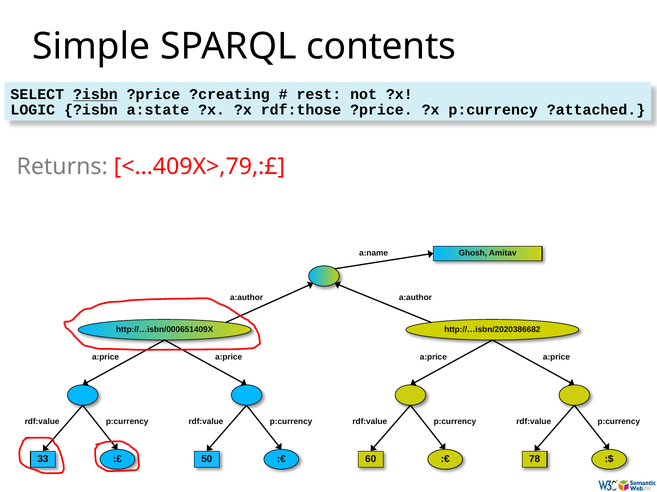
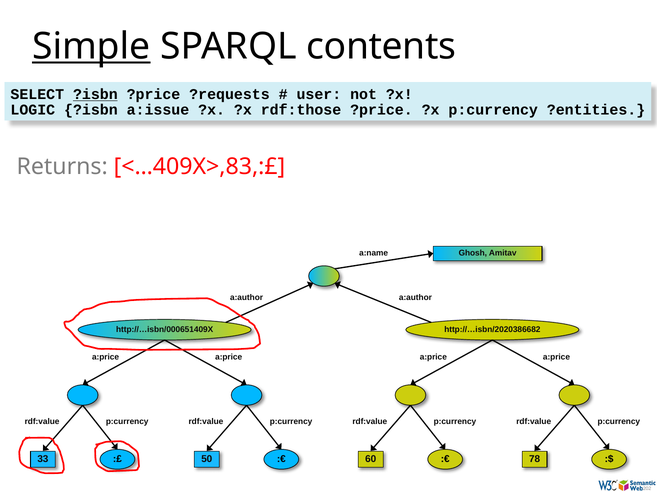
Simple underline: none -> present (91, 47)
?creating: ?creating -> ?requests (229, 94)
rest: rest -> user (319, 94)
a:state: a:state -> a:issue (158, 110)
?attached: ?attached -> ?entities (596, 110)
<…409X>,79,:£: <…409X>,79,:£ -> <…409X>,83,:£ (199, 167)
